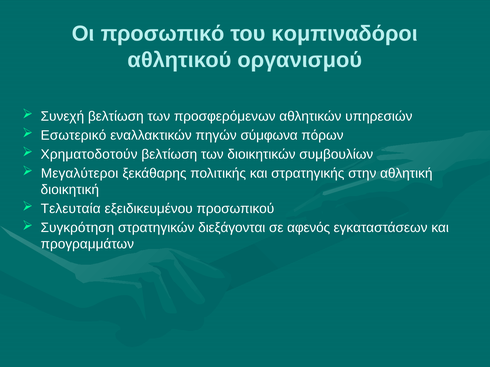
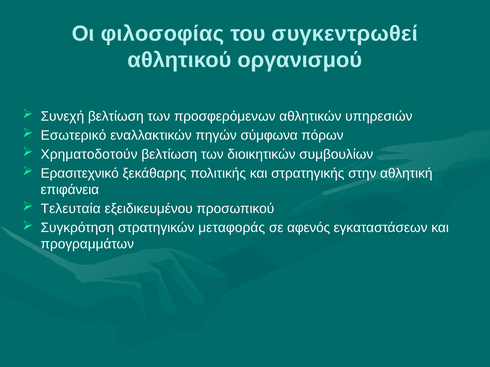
προσωπικό: προσωπικό -> φιλοσοφίας (162, 34)
κομπιναδόροι: κομπιναδόροι -> συγκεντρωθεί (345, 34)
Μεγαλύτεροι: Μεγαλύτεροι -> Ερασιτεχνικό (80, 174)
διοικητική: διοικητική -> επιφάνεια (70, 190)
διεξάγονται: διεξάγονται -> μεταφοράς (232, 228)
